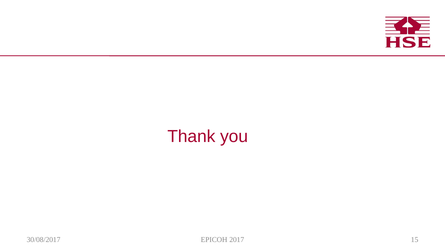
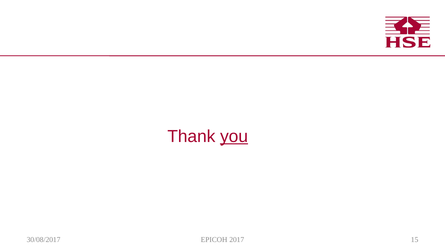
you underline: none -> present (234, 136)
